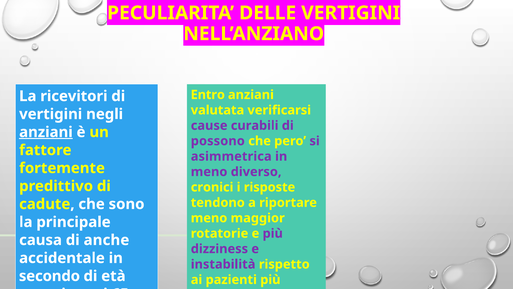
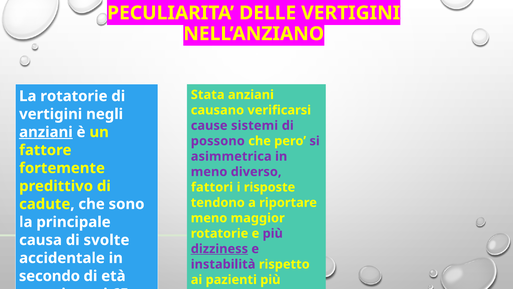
Entro: Entro -> Stata (208, 95)
La ricevitori: ricevitori -> rotatorie (74, 96)
valutata: valutata -> causano (217, 110)
curabili: curabili -> sistemi (255, 125)
cronici: cronici -> fattori (212, 187)
anche: anche -> svolte (106, 240)
dizziness underline: none -> present (219, 249)
